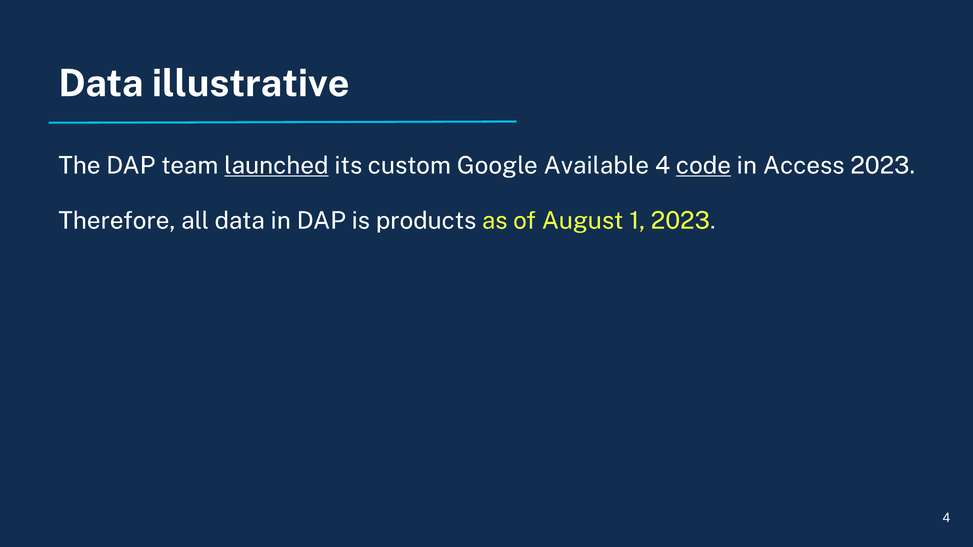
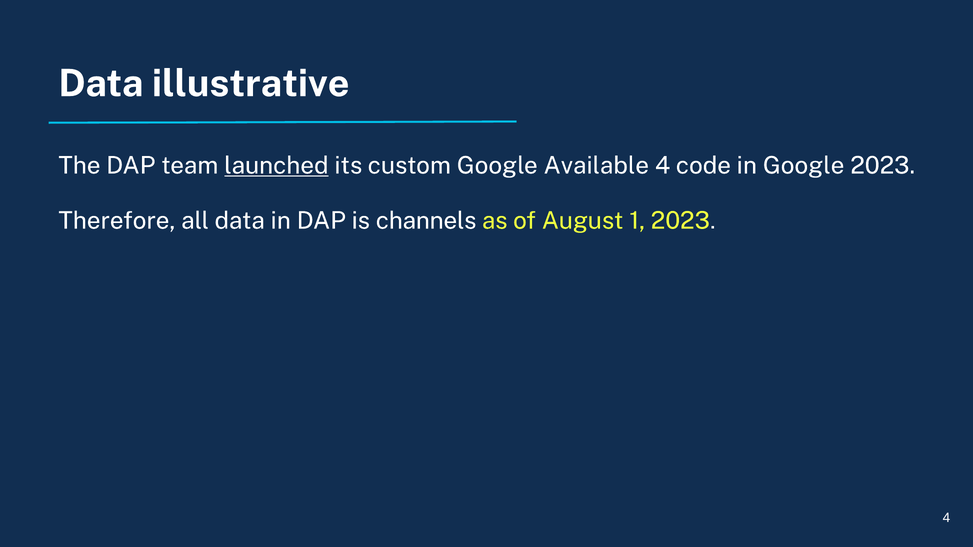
code underline: present -> none (703, 166)
in Access: Access -> Google (804, 166)
products: products -> channels (426, 221)
